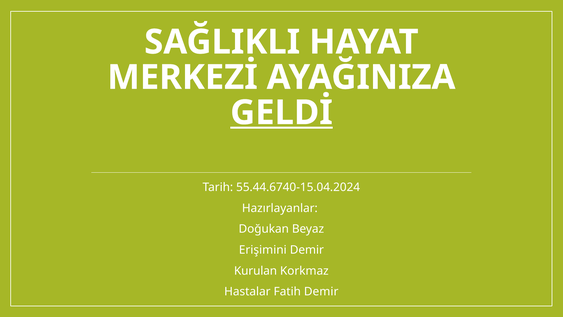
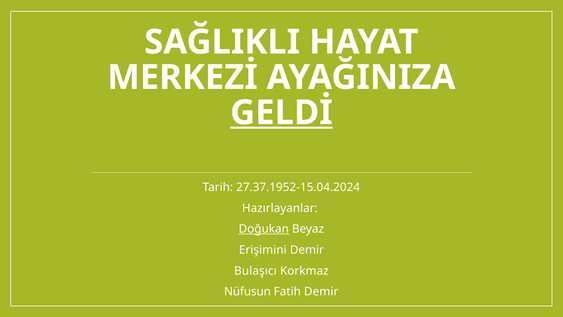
55.44.6740-15.04.2024: 55.44.6740-15.04.2024 -> 27.37.1952-15.04.2024 (298, 187)
Doğukan underline: none -> present (264, 229)
Kurulan: Kurulan -> Bulaşıcı (255, 271)
Hastalar: Hastalar -> Nüfusun (247, 291)
